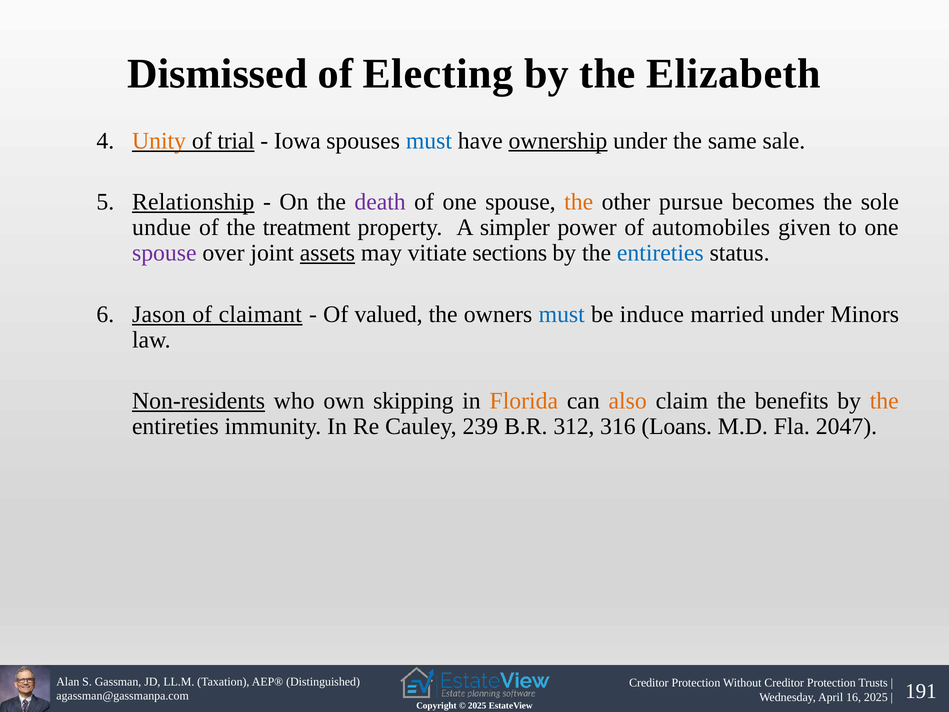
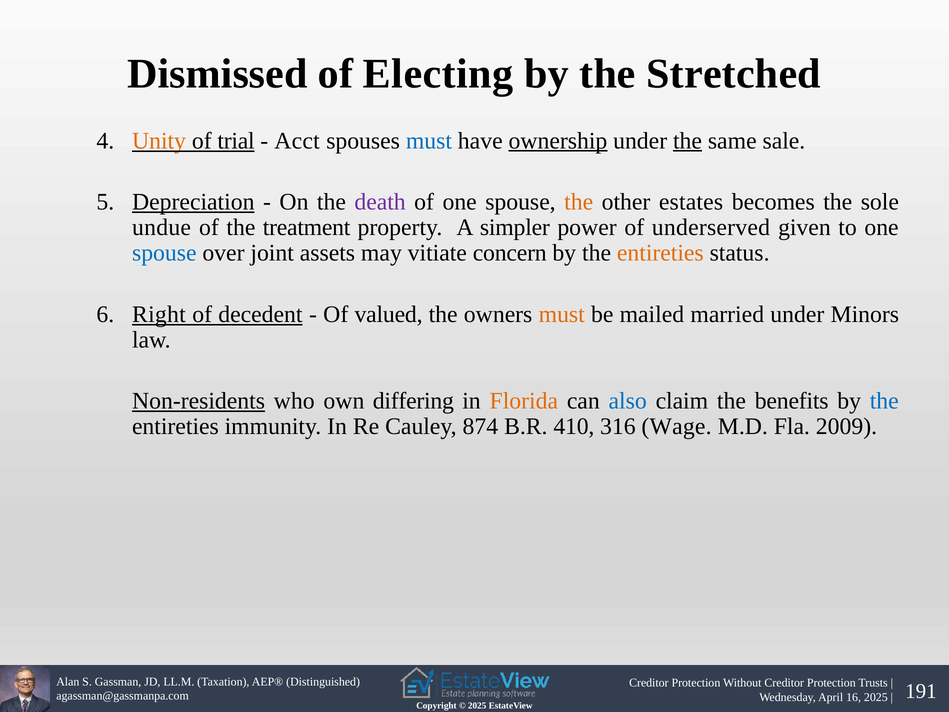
Elizabeth: Elizabeth -> Stretched (734, 74)
Iowa: Iowa -> Acct (297, 141)
the underline: none -> present (688, 141)
Relationship: Relationship -> Depreciation (193, 202)
pursue: pursue -> estates (691, 202)
automobiles: automobiles -> underserved (711, 227)
spouse colour: purple -> blue (164, 253)
assets underline: present -> none (327, 253)
sections: sections -> concern (510, 253)
entireties colour: blue -> orange (660, 253)
Jason: Jason -> Right (159, 314)
claimant: claimant -> decedent (260, 314)
must colour: blue -> orange (562, 314)
induce: induce -> mailed (652, 314)
skipping: skipping -> differing (413, 401)
also colour: orange -> blue (628, 401)
the colour: orange -> blue (884, 401)
239: 239 -> 874 (480, 426)
312: 312 -> 410 (574, 426)
Loans: Loans -> Wage (677, 426)
2047: 2047 -> 2009 (846, 426)
